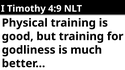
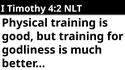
4:9: 4:9 -> 4:2 (55, 9)
